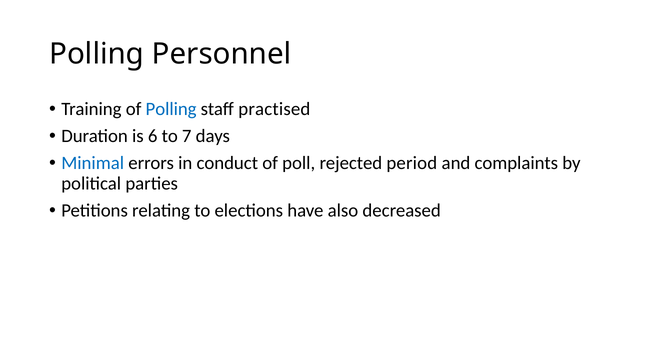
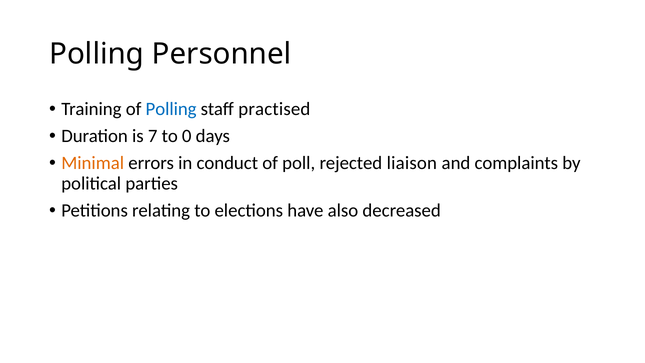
6: 6 -> 7 (153, 136)
7: 7 -> 0 (187, 136)
Minimal colour: blue -> orange (93, 163)
period: period -> liaison (412, 163)
